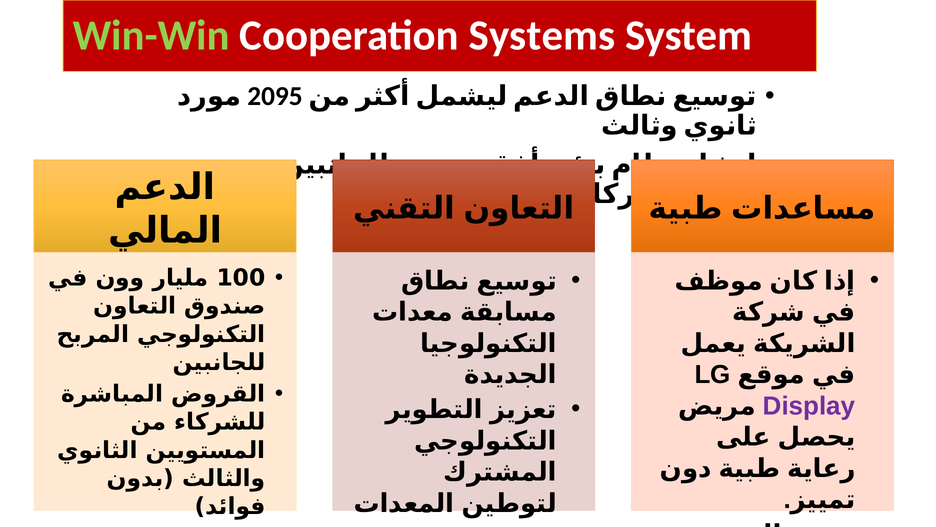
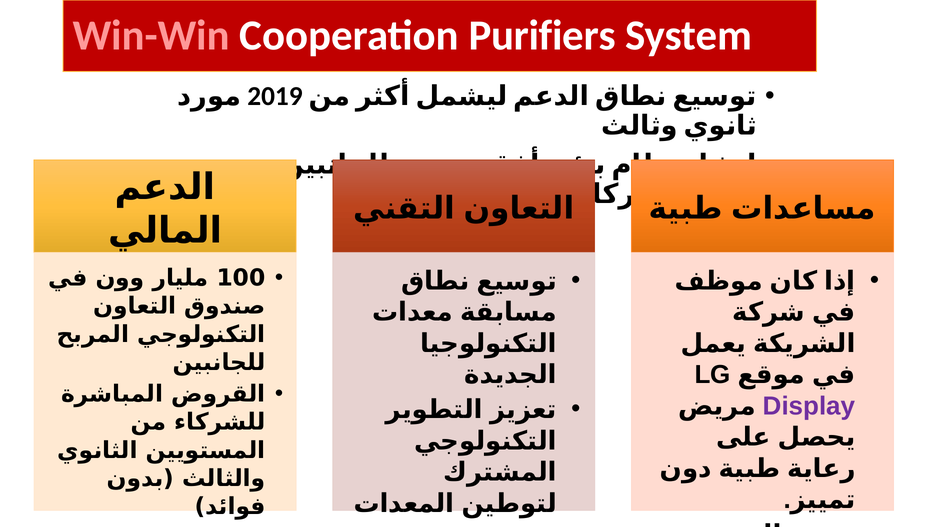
Win-Win colour: light green -> pink (151, 35)
Systems: Systems -> Purifiers (542, 35)
2095: 2095 -> 2019 (275, 96)
